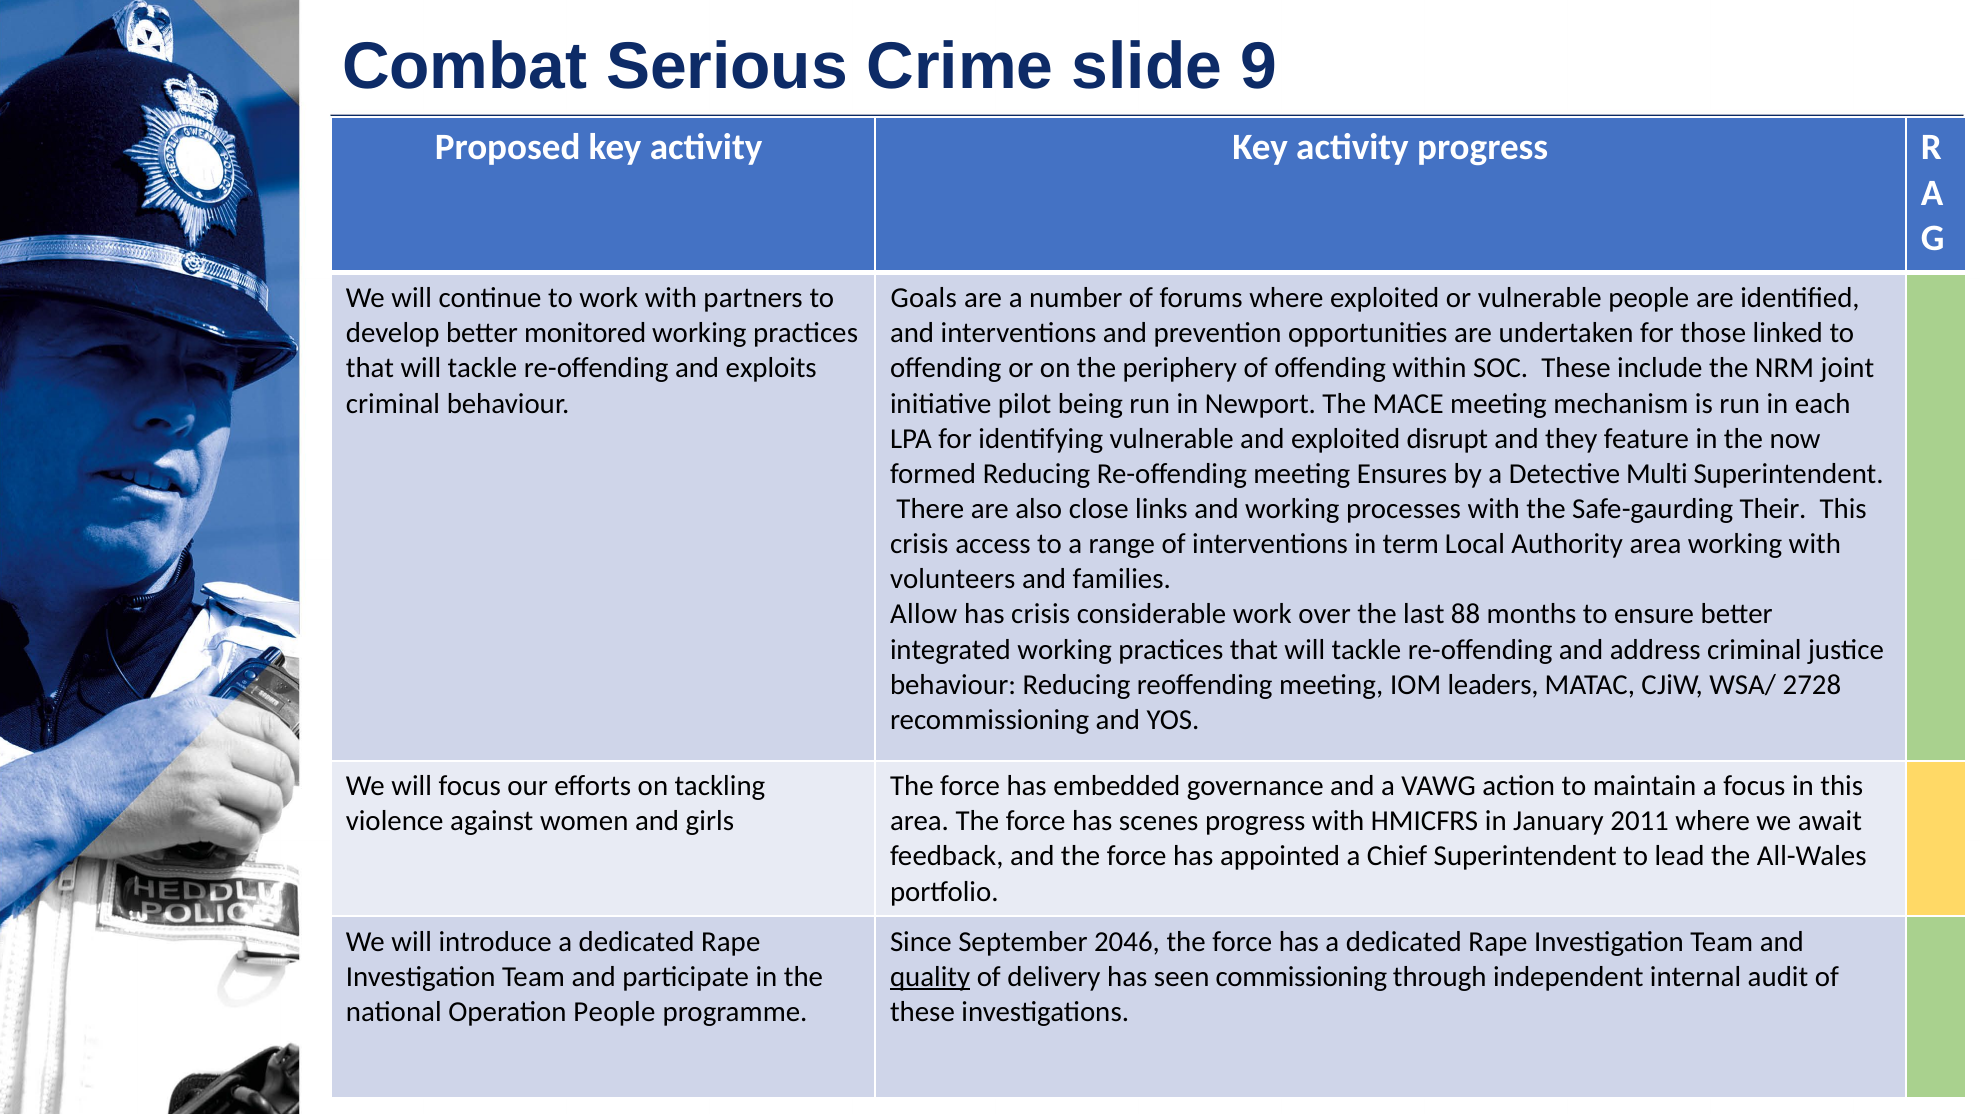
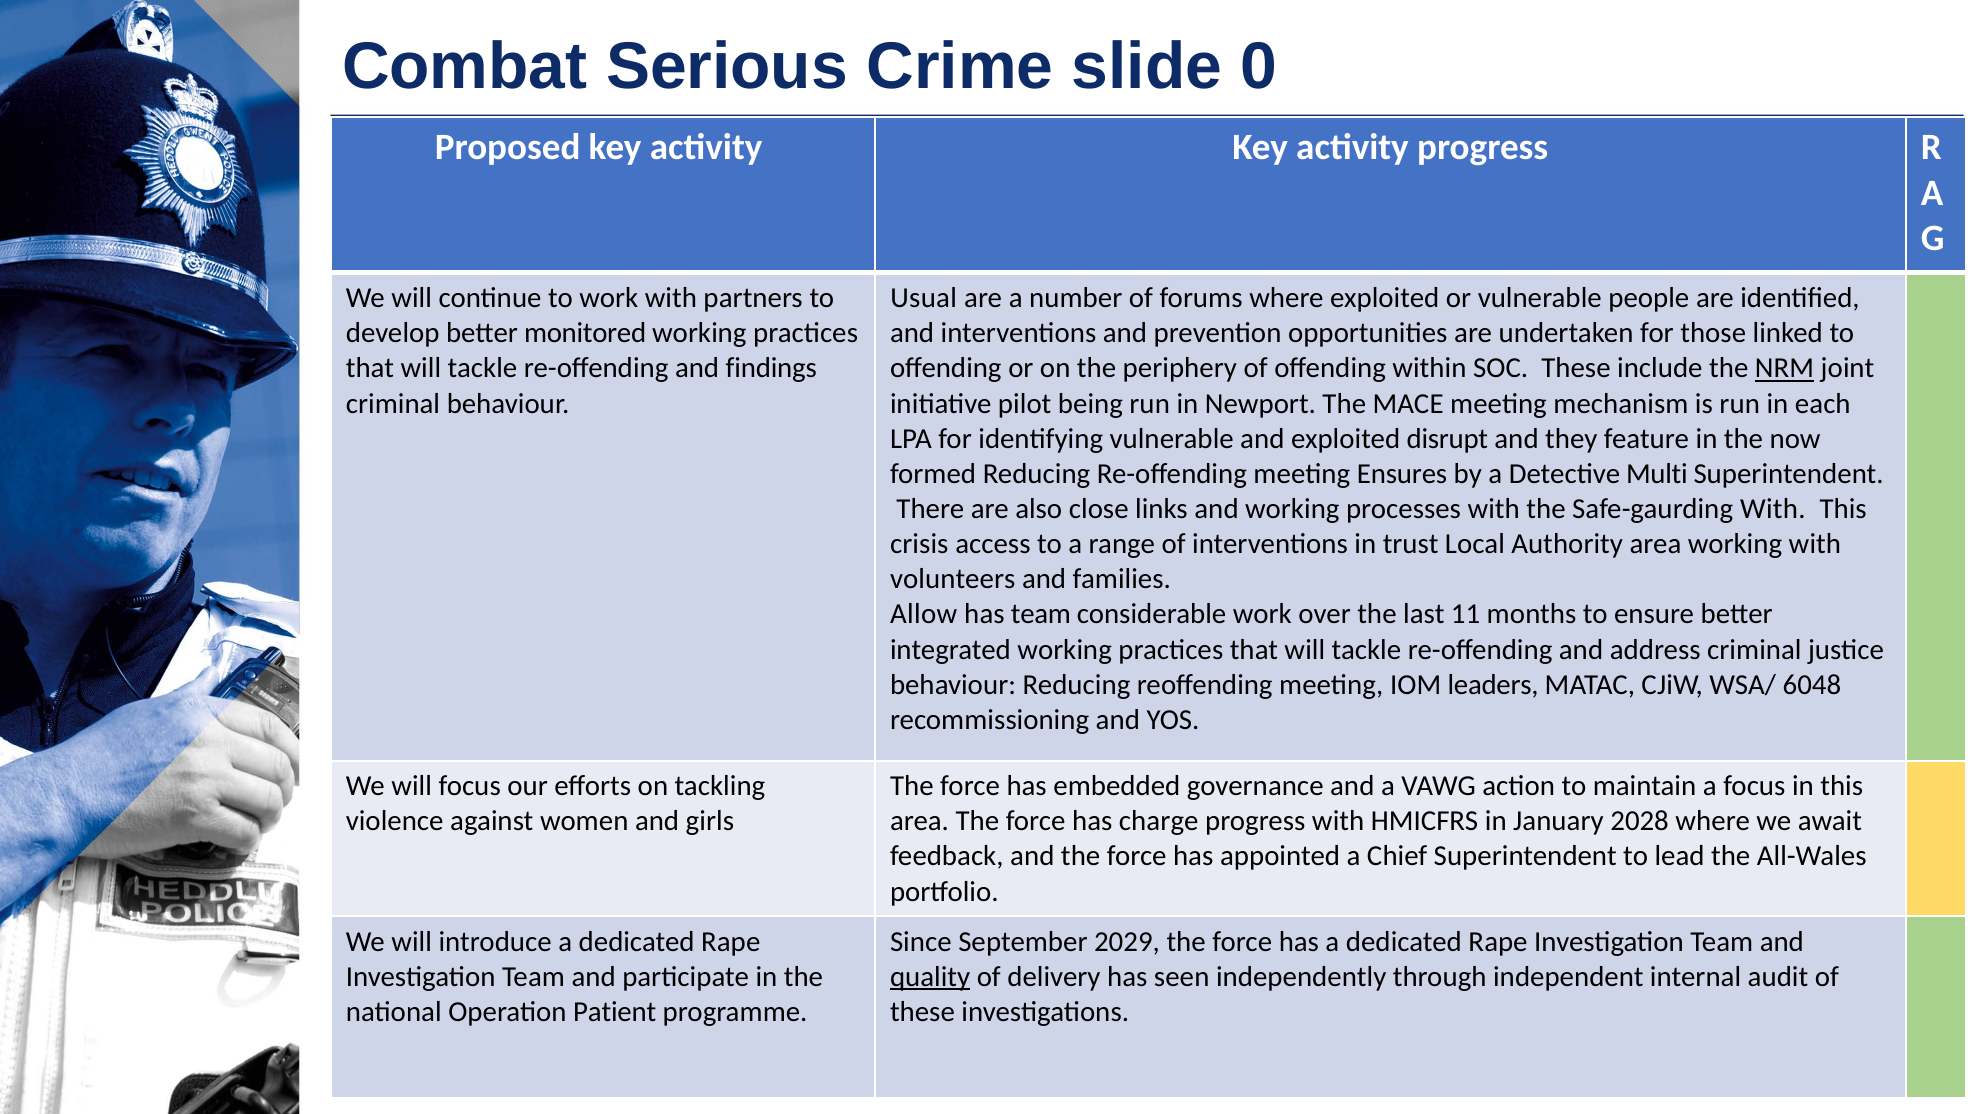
9: 9 -> 0 (1259, 66)
Goals: Goals -> Usual (924, 298)
exploits: exploits -> findings (771, 368)
NRM underline: none -> present (1784, 368)
Safe-gaurding Their: Their -> With (1773, 509)
term: term -> trust (1411, 544)
has crisis: crisis -> team (1041, 614)
88: 88 -> 11 (1466, 614)
2728: 2728 -> 6048 (1812, 684)
scenes: scenes -> charge (1159, 821)
2011: 2011 -> 2028 (1640, 821)
2046: 2046 -> 2029 (1127, 941)
commissioning: commissioning -> independently (1301, 977)
Operation People: People -> Patient (615, 1012)
